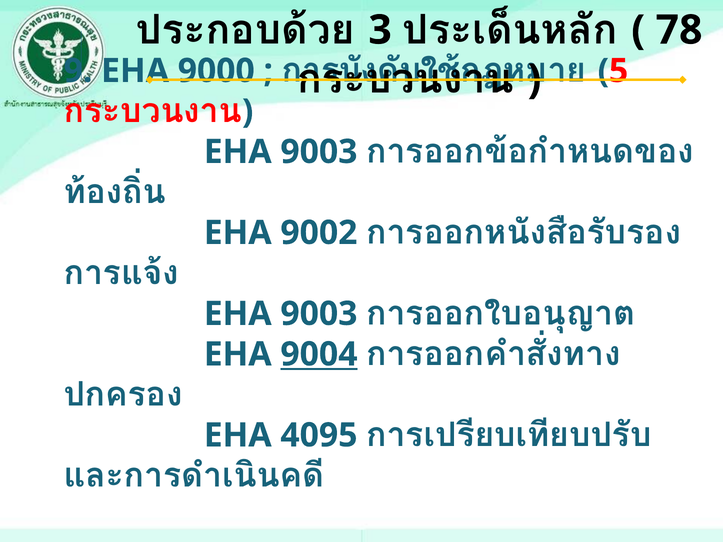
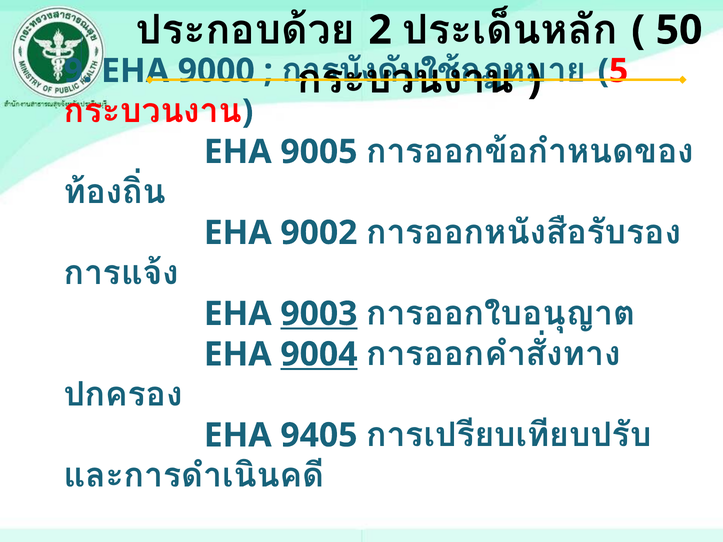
3: 3 -> 2 (380, 30)
78: 78 -> 50 (679, 30)
9003: 9003 -> 9005 (319, 152)
9003 underline: none -> present (319, 314)
4095: 4095 -> 9405 (319, 435)
